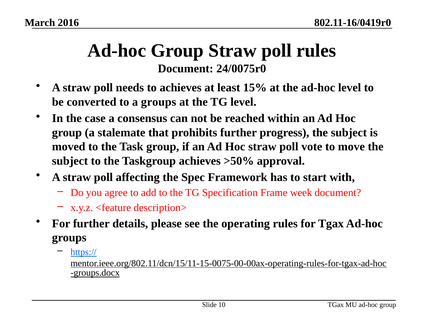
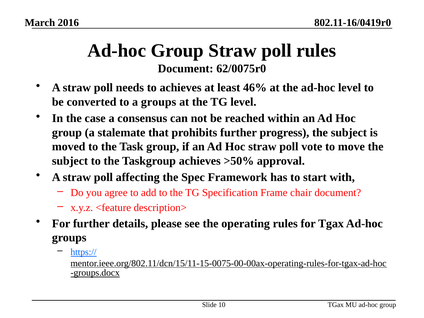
24/0075r0: 24/0075r0 -> 62/0075r0 (241, 69)
15%: 15% -> 46% (255, 88)
week: week -> chair (301, 193)
